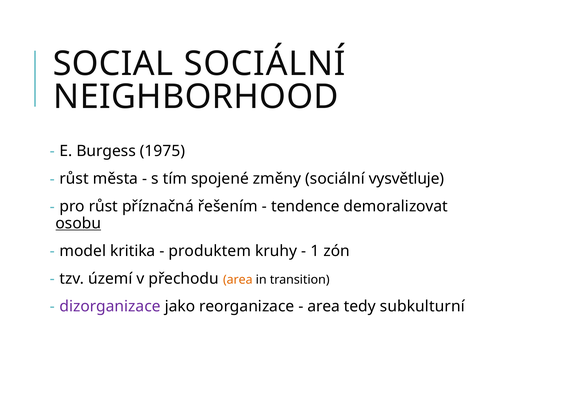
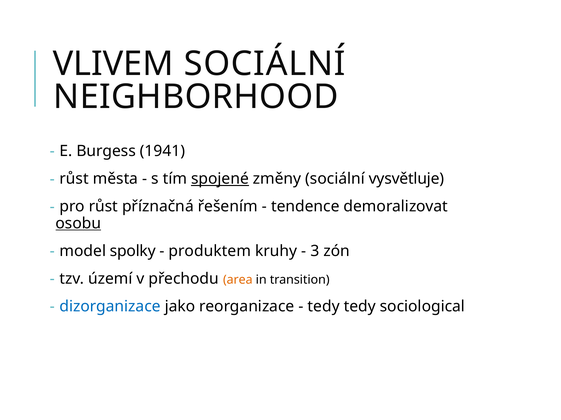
SOCIAL: SOCIAL -> VLIVEM (113, 64)
1975: 1975 -> 1941 (162, 151)
spojené underline: none -> present (220, 179)
kritika: kritika -> spolky (133, 251)
1: 1 -> 3 (315, 251)
dizorganizace colour: purple -> blue (110, 307)
area: area -> tedy (324, 307)
subkulturní: subkulturní -> sociological (422, 307)
